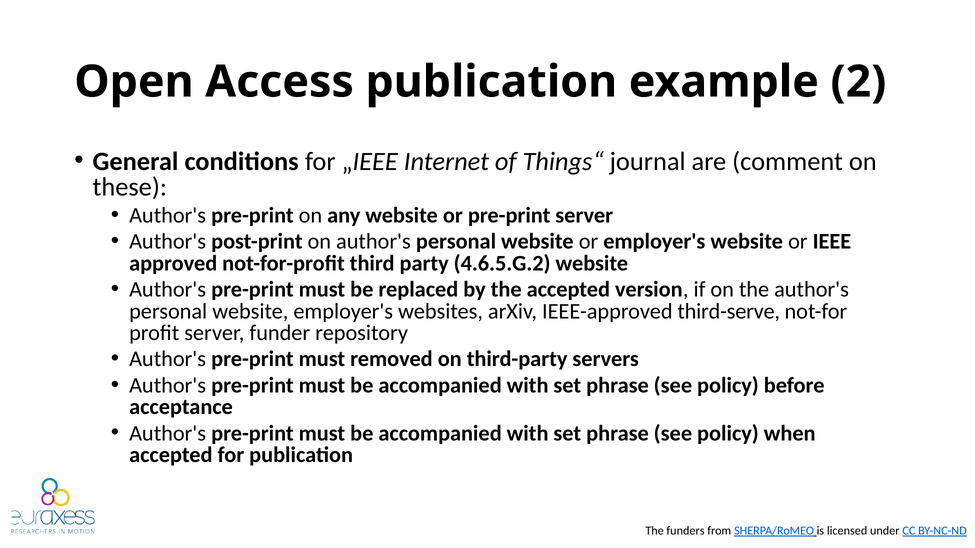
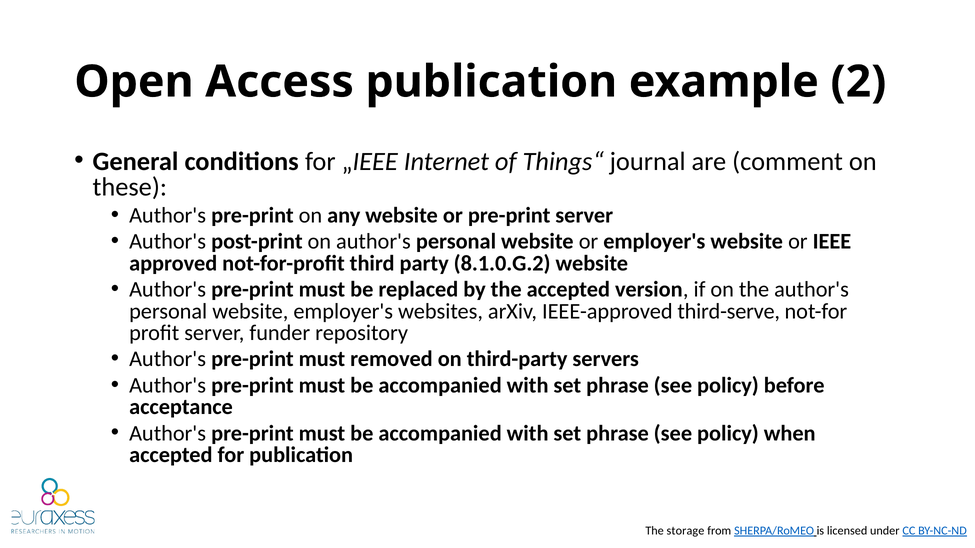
4.6.5.G.2: 4.6.5.G.2 -> 8.1.0.G.2 (502, 263)
funders: funders -> storage (685, 531)
